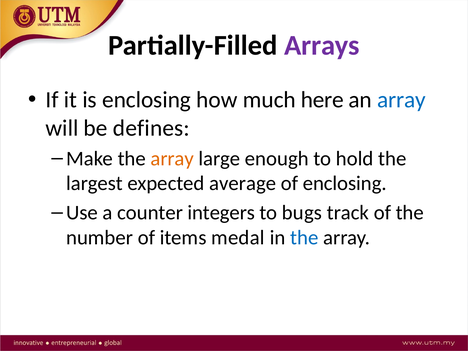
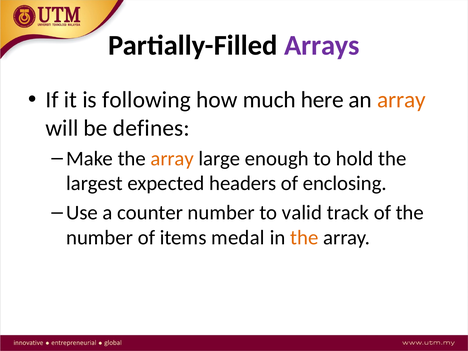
is enclosing: enclosing -> following (146, 100)
array colour: blue -> orange (401, 100)
average: average -> headers (243, 183)
counter integers: integers -> number (221, 213)
bugs: bugs -> valid (302, 213)
the colour: blue -> orange (304, 238)
